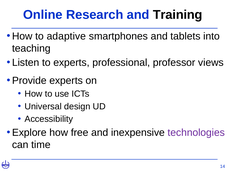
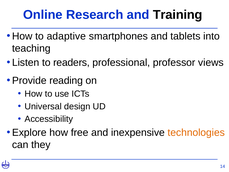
to experts: experts -> readers (71, 62)
Provide experts: experts -> reading (66, 80)
technologies colour: purple -> orange (196, 132)
time: time -> they (41, 145)
